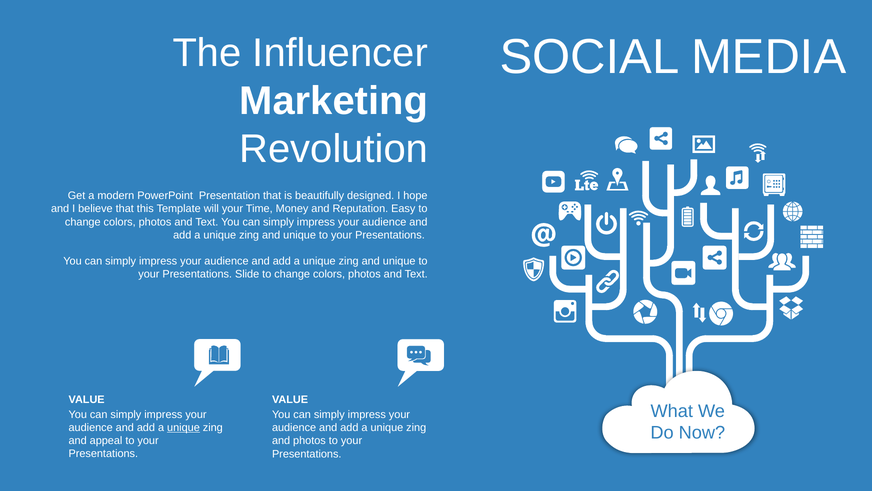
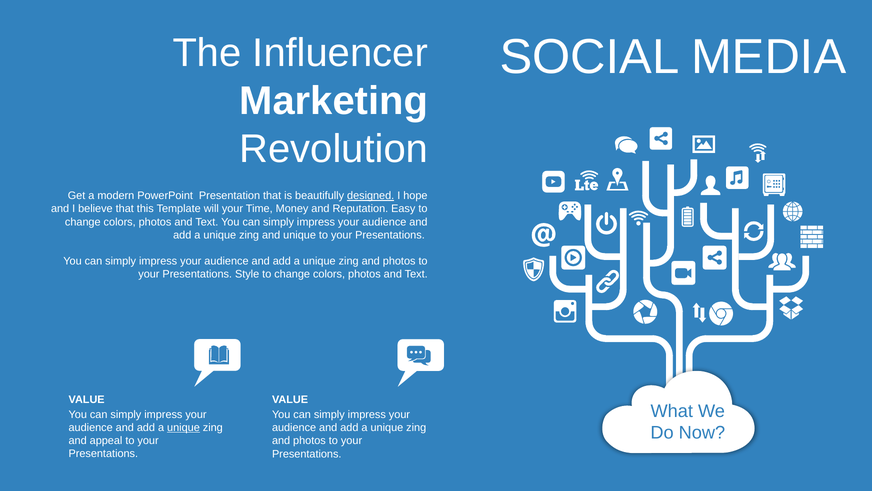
designed underline: none -> present (371, 196)
unique: unique -> photos (399, 261)
Slide: Slide -> Style (247, 274)
